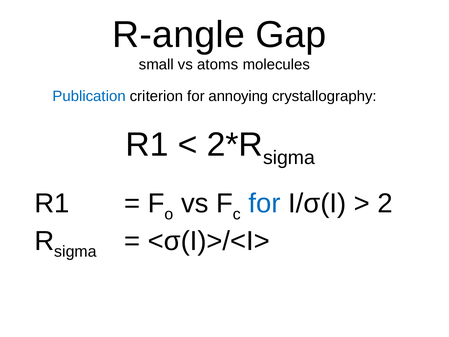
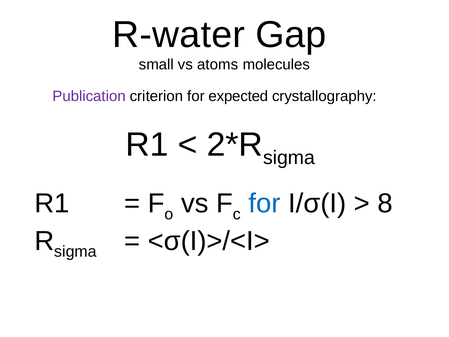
R-angle: R-angle -> R-water (179, 35)
Publication colour: blue -> purple (89, 96)
annoying: annoying -> expected (238, 96)
2: 2 -> 8 (385, 203)
